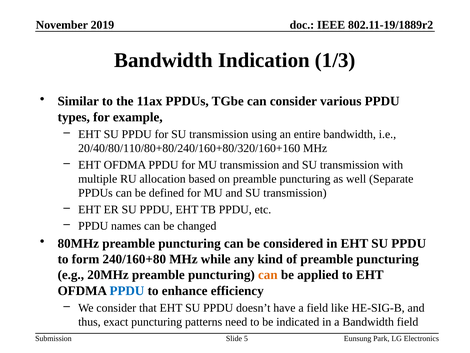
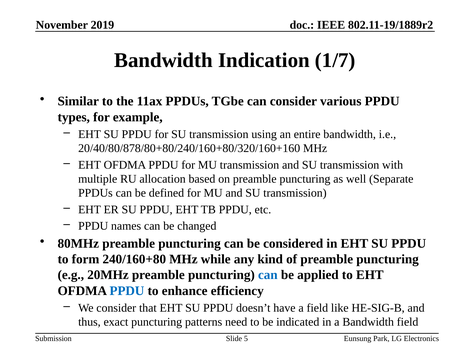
1/3: 1/3 -> 1/7 (335, 60)
20/40/80/110/80+80/240/160+80/320/160+160: 20/40/80/110/80+80/240/160+80/320/160+160 -> 20/40/80/878/80+80/240/160+80/320/160+160 (189, 148)
can colour: orange -> blue (268, 275)
